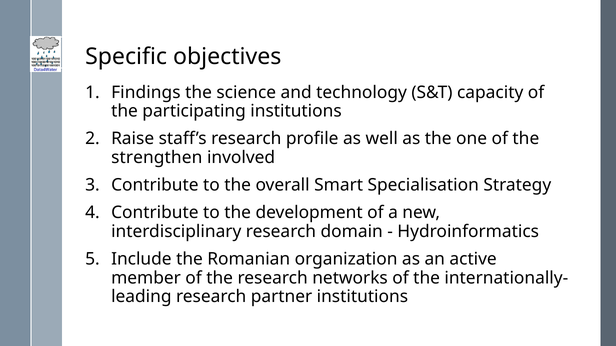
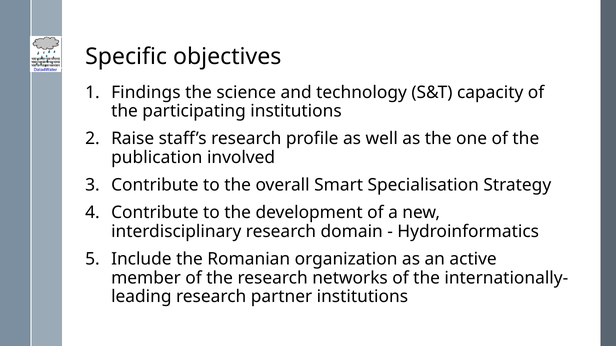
strengthen: strengthen -> publication (157, 158)
